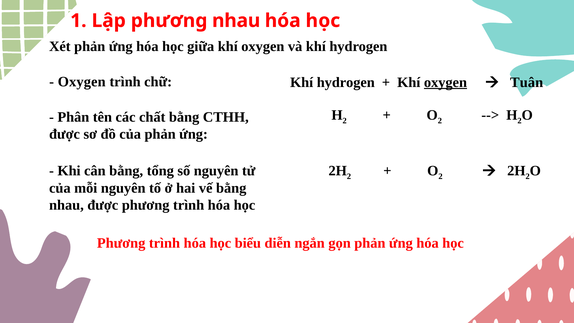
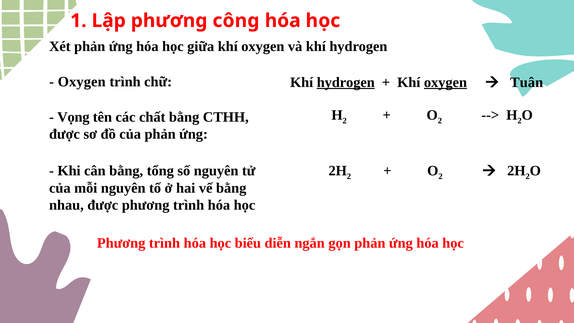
phương nhau: nhau -> công (236, 21)
hydrogen underline: none -> present (346, 82)
Phân: Phân -> Vọng (73, 117)
